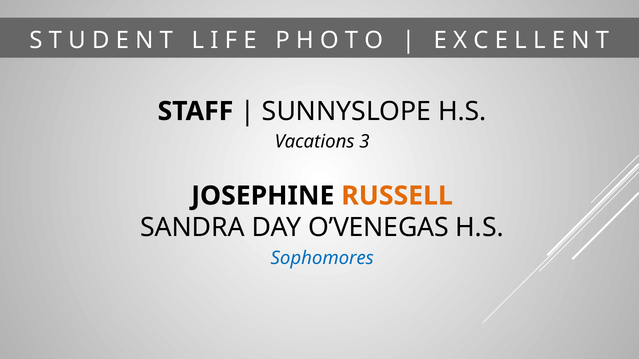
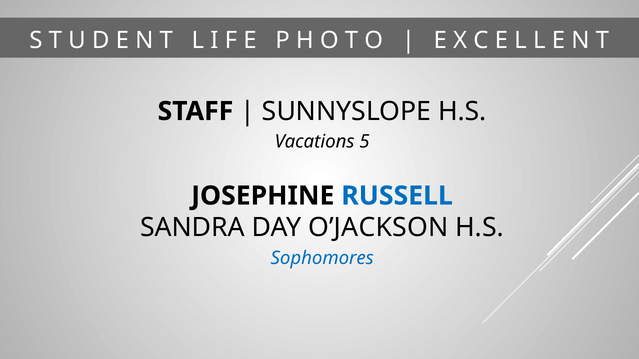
3: 3 -> 5 (365, 142)
RUSSELL colour: orange -> blue (397, 196)
O’VENEGAS: O’VENEGAS -> O’JACKSON (378, 228)
